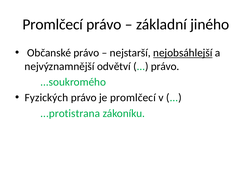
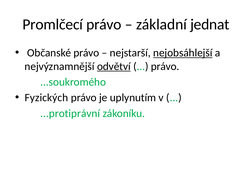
jiného: jiného -> jednat (210, 24)
odvětví underline: none -> present (114, 66)
je promlčecí: promlčecí -> uplynutím (133, 98)
...protistrana: ...protistrana -> ...protiprávní (70, 113)
